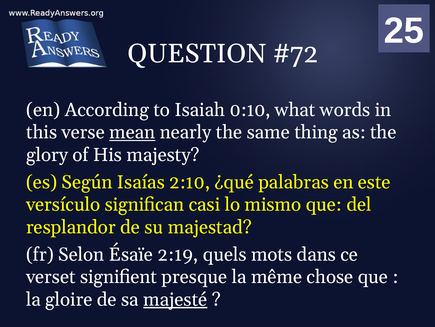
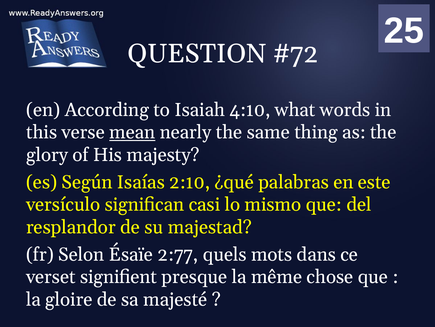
0:10: 0:10 -> 4:10 (250, 110)
2:19: 2:19 -> 2:77 (178, 254)
majesté underline: present -> none (175, 299)
